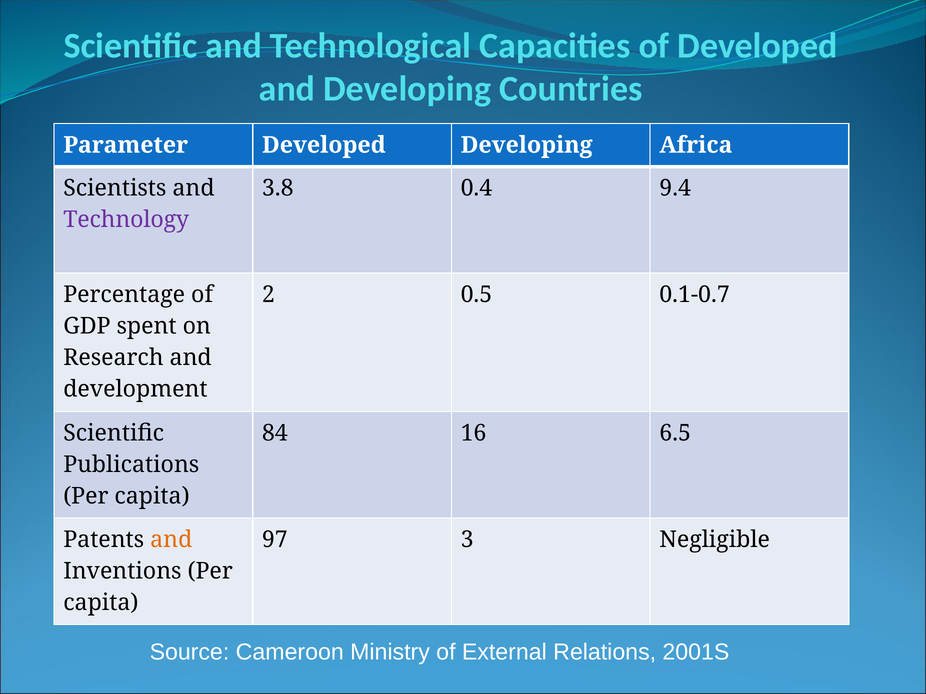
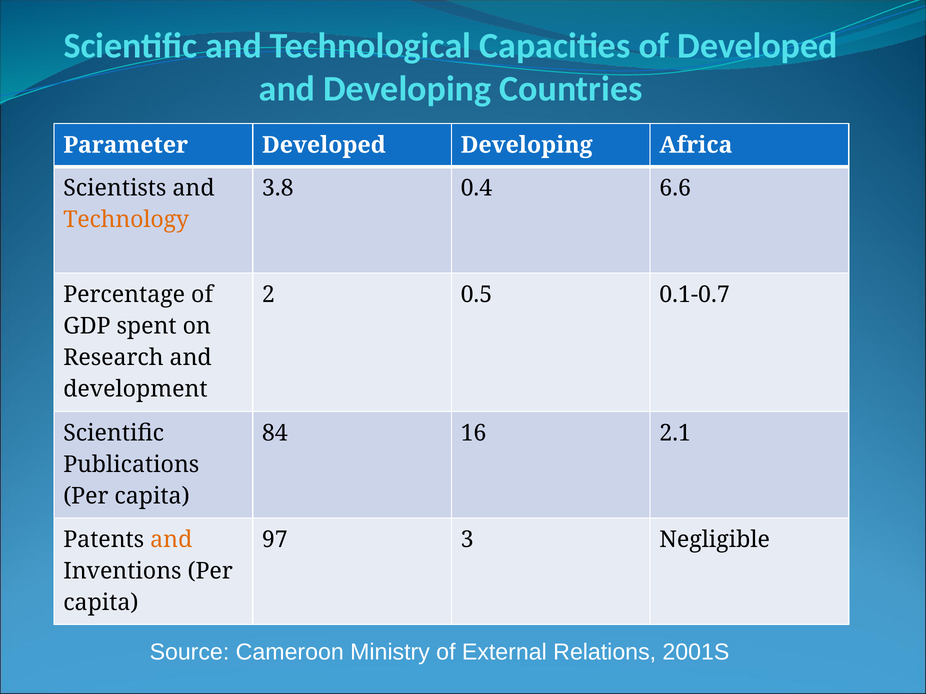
9.4: 9.4 -> 6.6 (675, 188)
Technology colour: purple -> orange (126, 220)
6.5: 6.5 -> 2.1 (675, 433)
